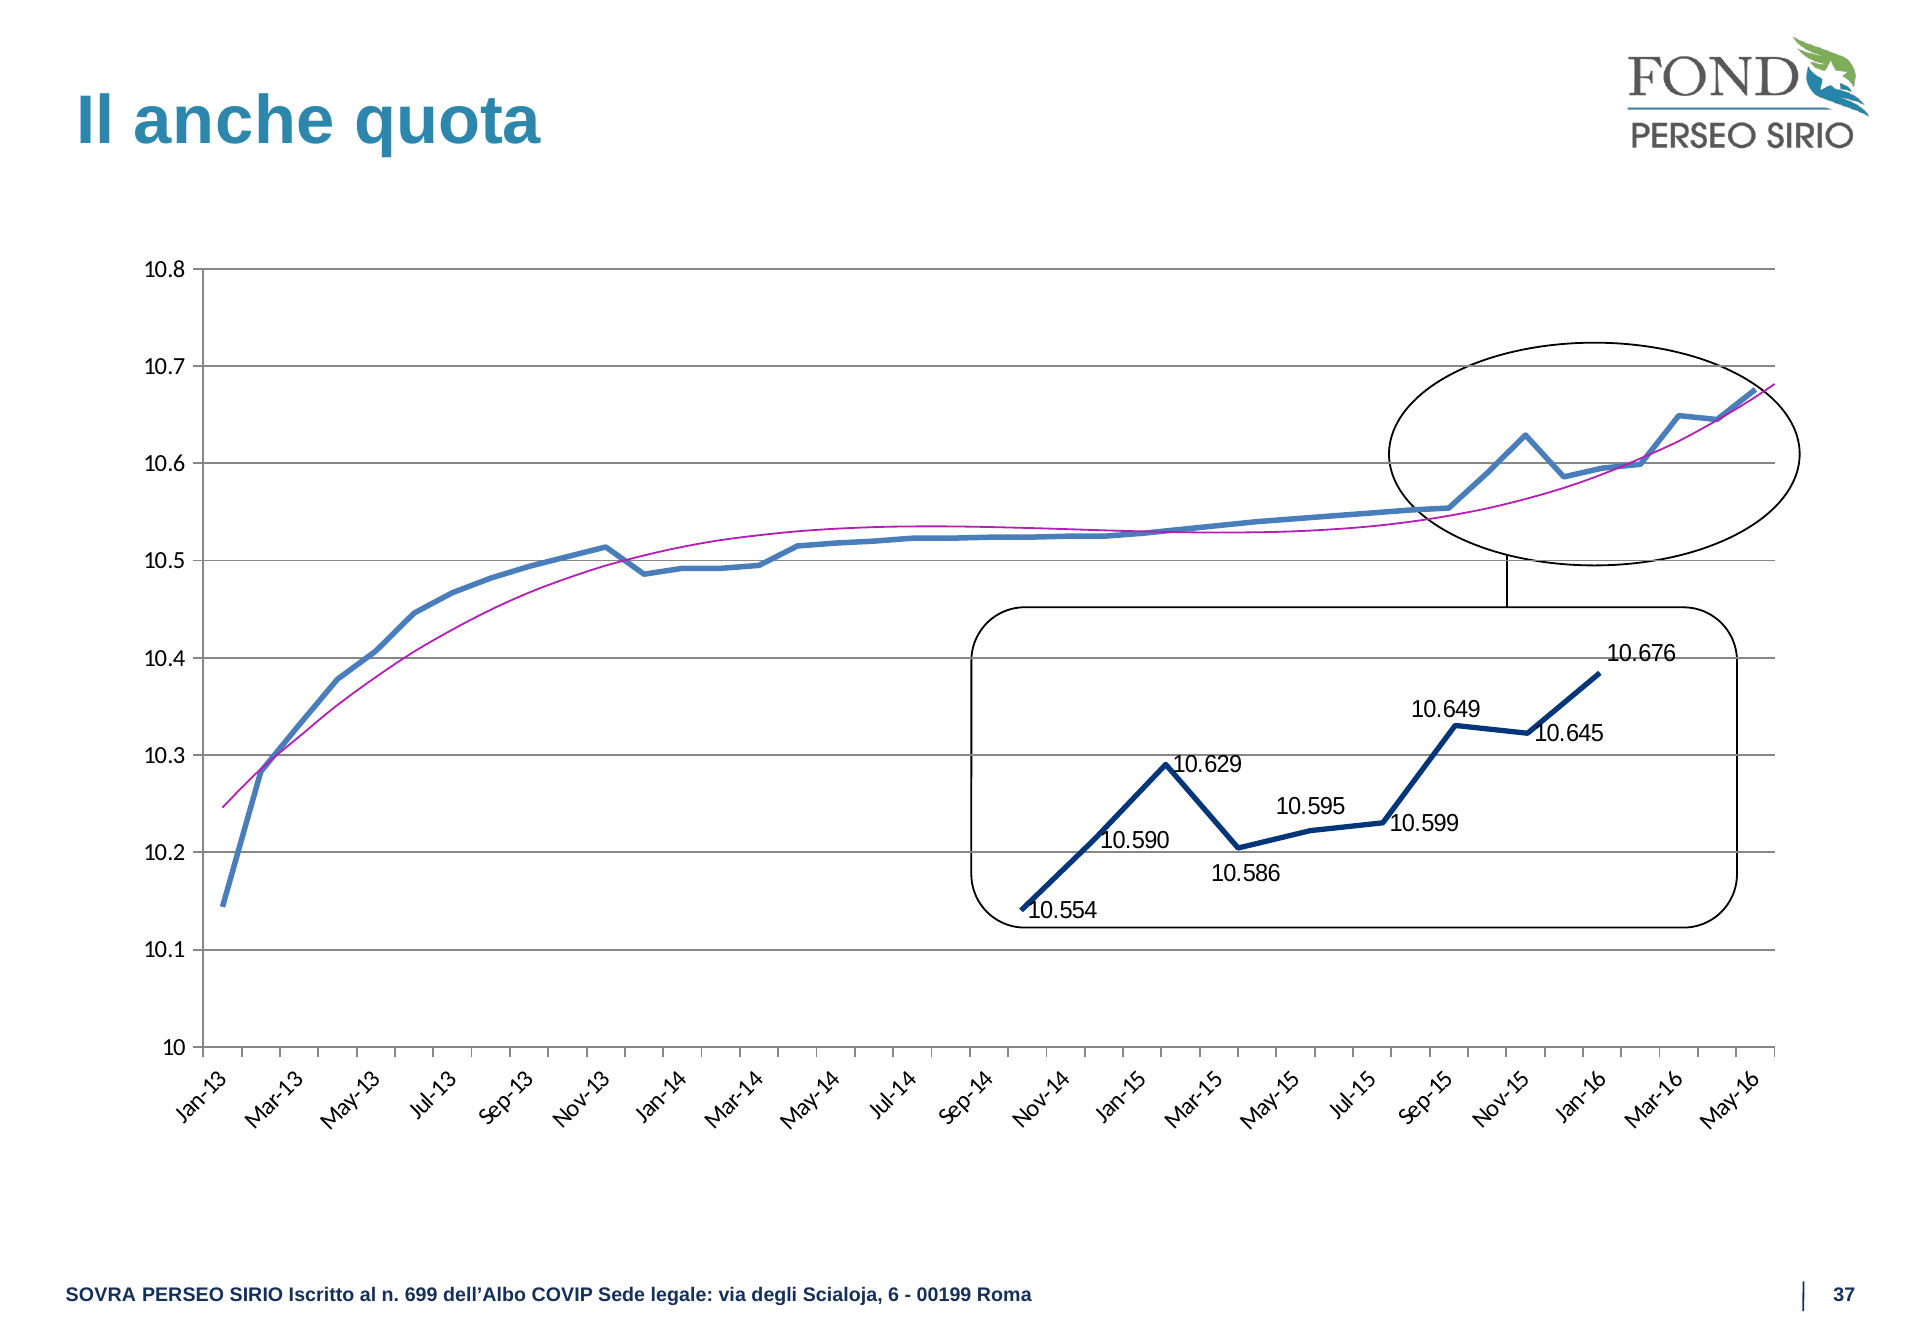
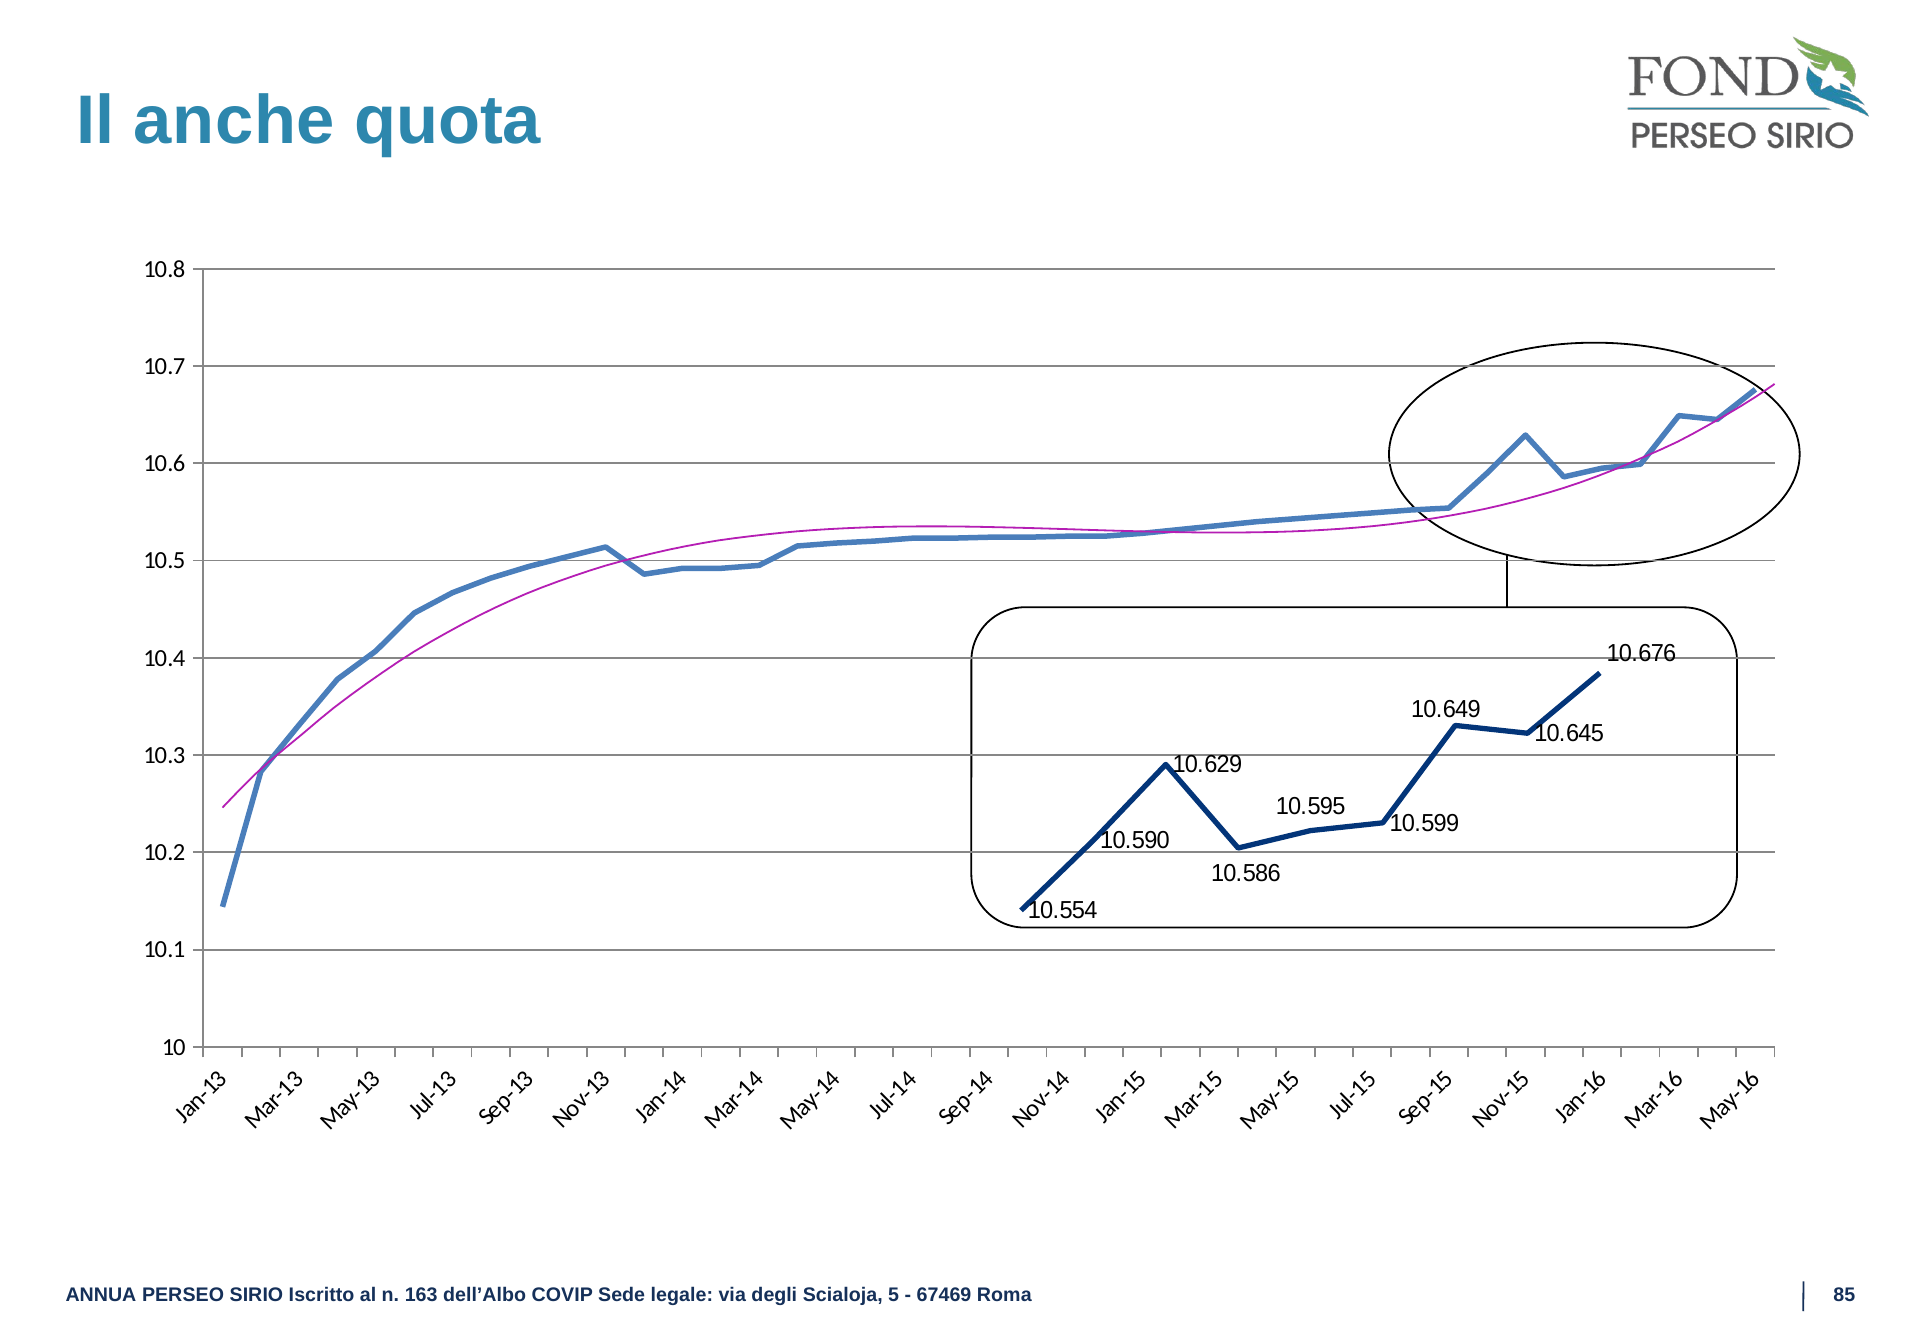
SOVRA: SOVRA -> ANNUA (101, 1295)
699: 699 -> 163 (421, 1295)
Scialoja 6: 6 -> 5 (894, 1295)
00199: 00199 -> 67469 (944, 1295)
37: 37 -> 85 (1844, 1294)
